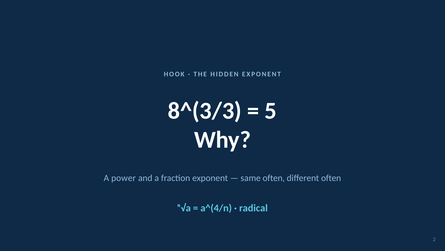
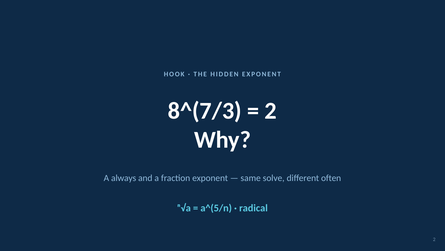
8^(3/3: 8^(3/3 -> 8^(7/3 (205, 111)
5: 5 -> 2 (271, 111)
power: power -> always (124, 178)
same often: often -> solve (274, 178)
a^(4/n: a^(4/n -> a^(5/n (216, 208)
